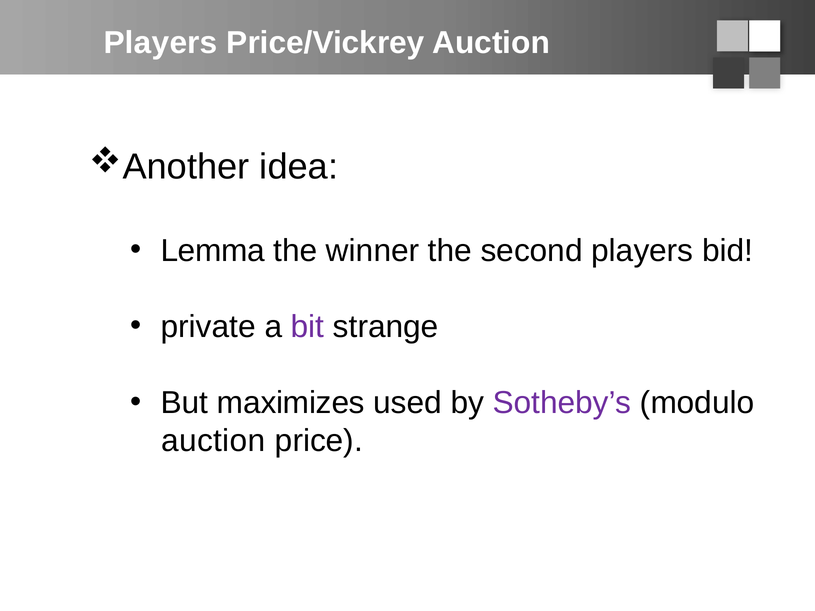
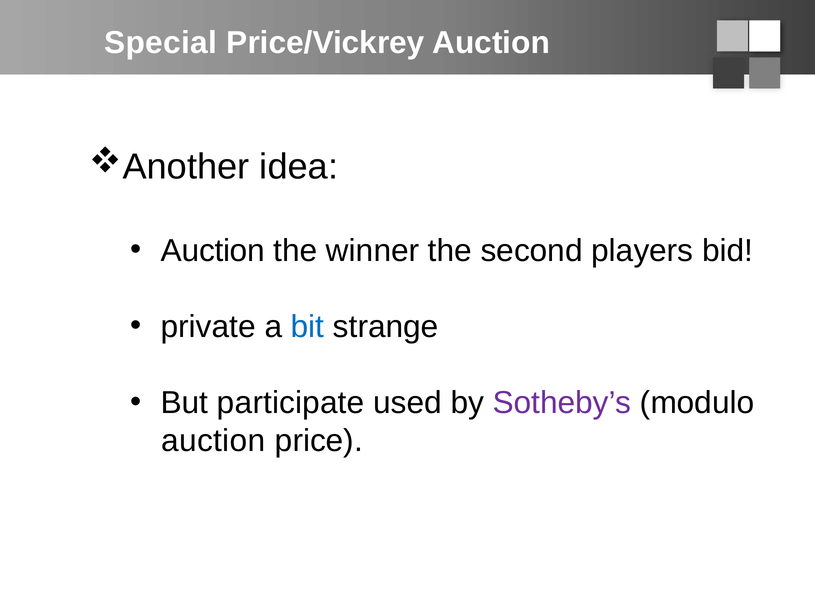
Players: Players -> Special (160, 43)
Lemma: Lemma -> Auction (213, 251)
bit colour: purple -> blue (308, 327)
maximizes: maximizes -> participate (291, 403)
